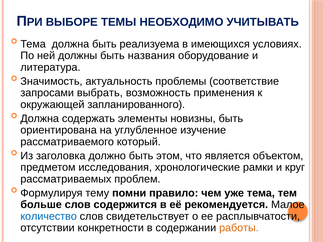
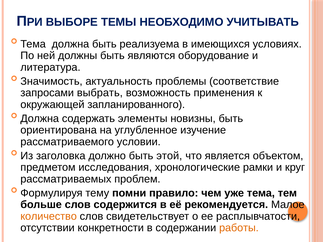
названия: названия -> являются (151, 56)
который: который -> условии (139, 142)
этом: этом -> этой (169, 156)
количество colour: blue -> orange (49, 217)
